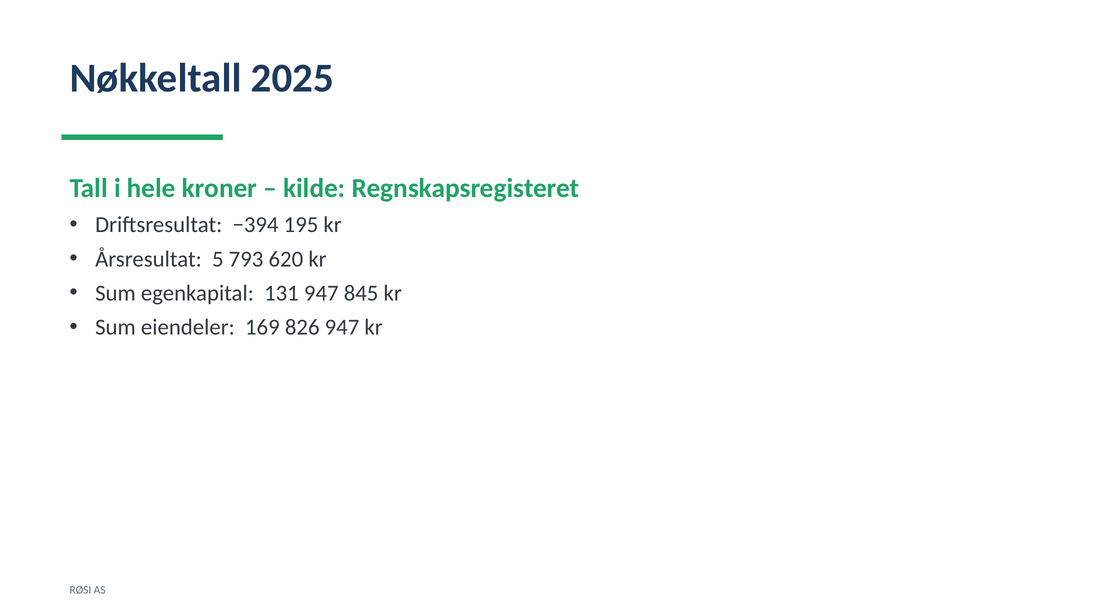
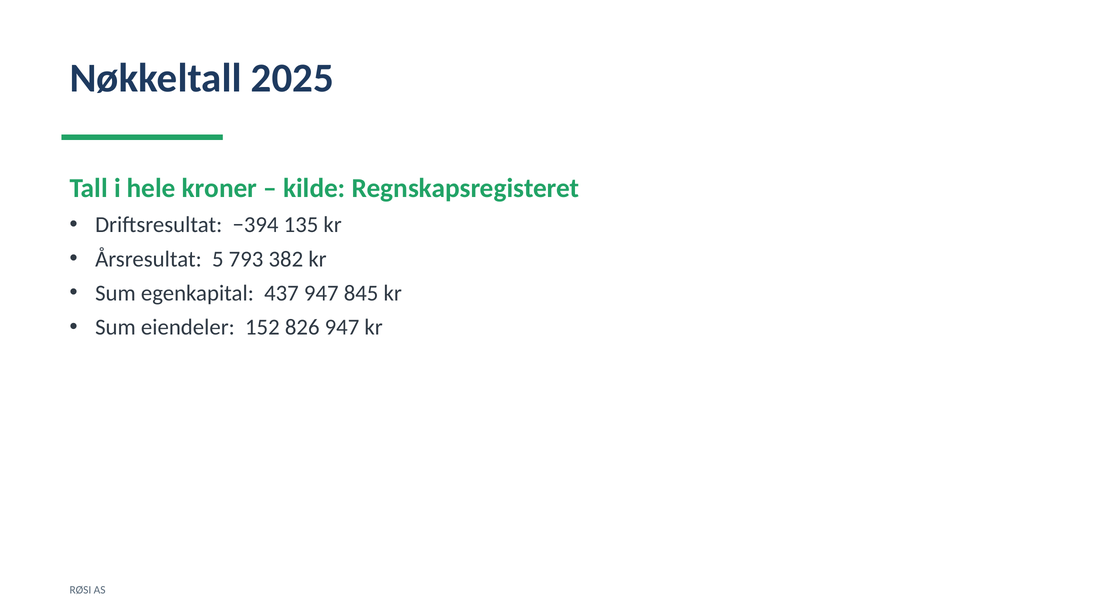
195: 195 -> 135 (301, 225)
620: 620 -> 382 (286, 259)
131: 131 -> 437 (281, 293)
169: 169 -> 152 (262, 327)
